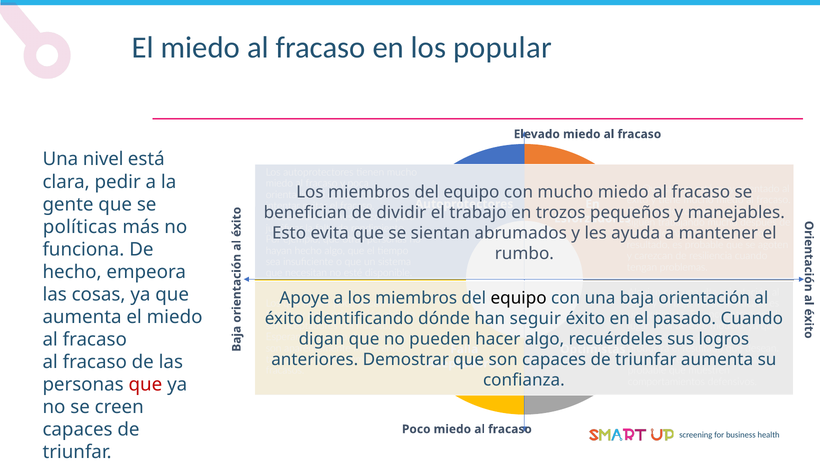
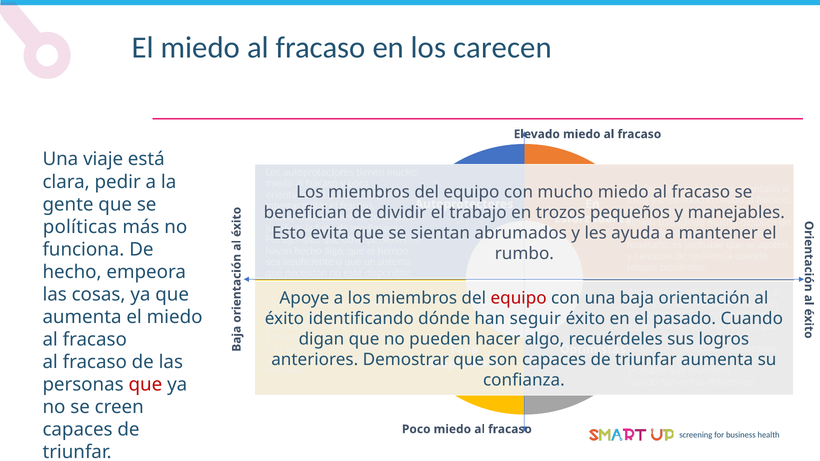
los popular: popular -> carecen (503, 48)
nivel: nivel -> viaje (103, 159)
equipo colour: black -> red (519, 299)
